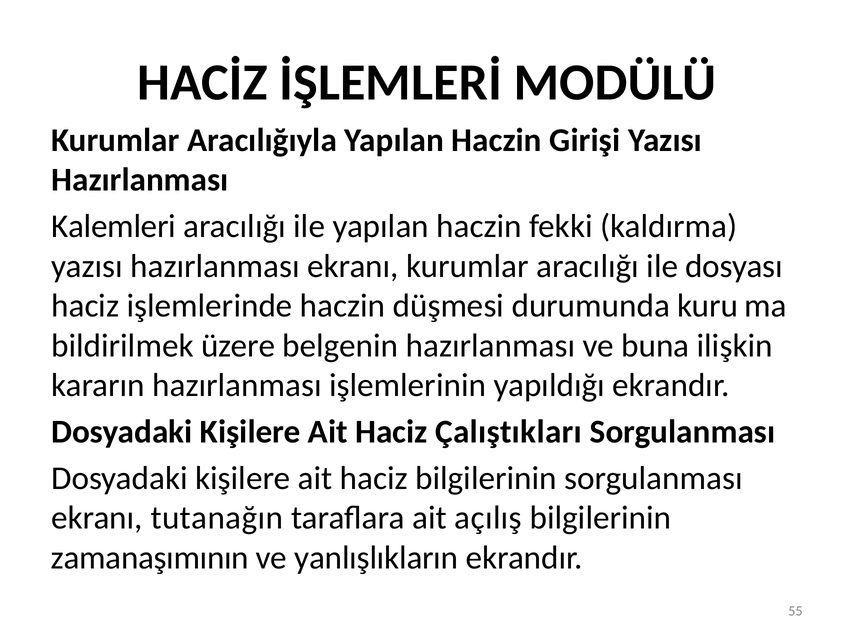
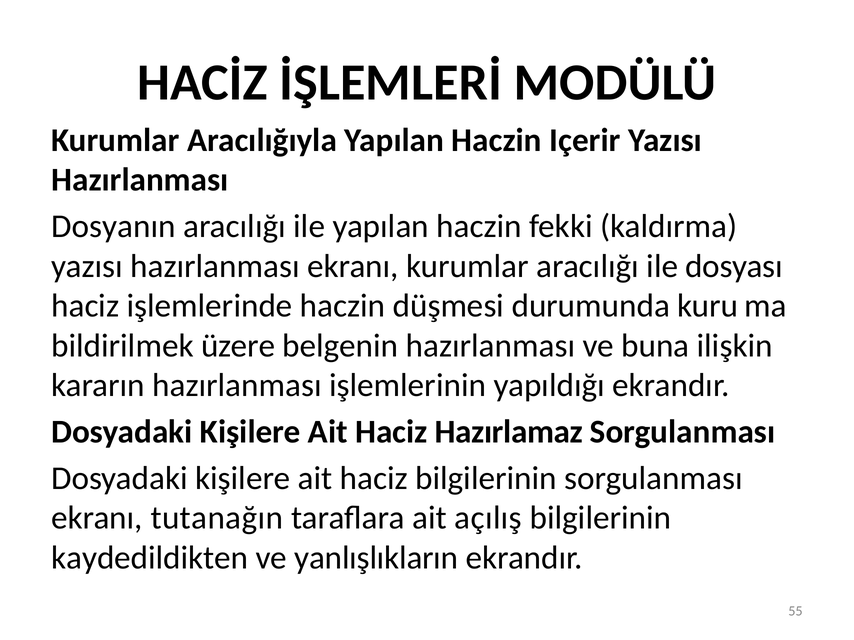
Girişi: Girişi -> Içerir (585, 140)
Kalemleri: Kalemleri -> Dosyanın (113, 227)
Çalıştıkları: Çalıştıkları -> Hazırlamaz (509, 432)
zamanaşımının: zamanaşımının -> kaydedildikten (150, 558)
